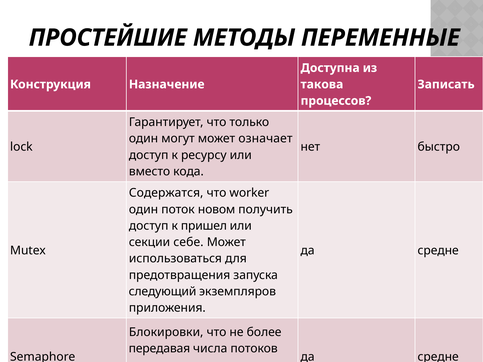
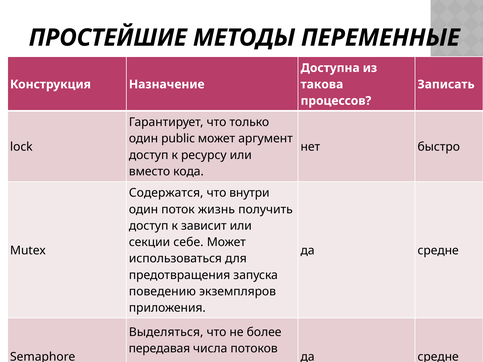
могут: могут -> public (178, 139)
означает: означает -> аргумент (266, 139)
worker: worker -> внутри (249, 193)
новом: новом -> жизнь (216, 210)
пришел: пришел -> зависит (204, 226)
следующий: следующий -> поведению (162, 292)
Блокировки: Блокировки -> Выделяться (166, 332)
